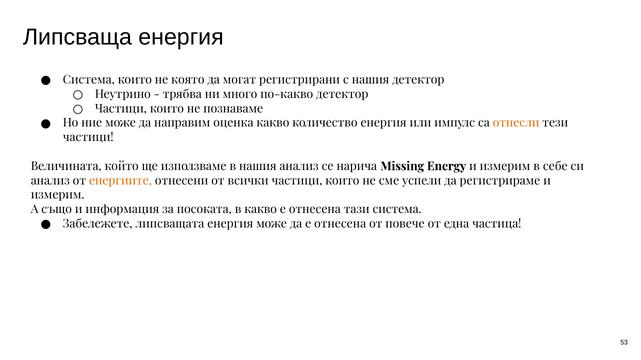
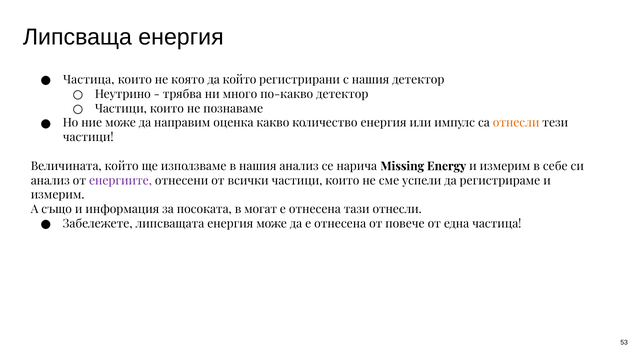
Система: Система -> Частица (89, 80)
да могат: могат -> който (240, 80)
енергиите colour: orange -> purple (120, 181)
в какво: какво -> могат (261, 210)
тази система: система -> отнесли (397, 210)
